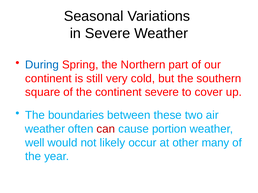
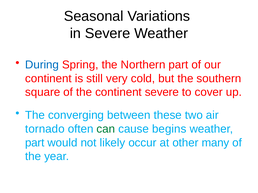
boundaries: boundaries -> converging (76, 115)
weather: weather -> tornado (45, 129)
can colour: red -> green (106, 129)
portion: portion -> begins (169, 129)
well: well -> part (35, 143)
